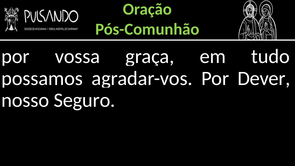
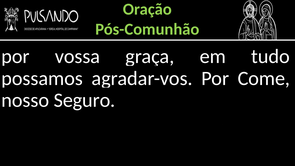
Dever: Dever -> Come (264, 78)
